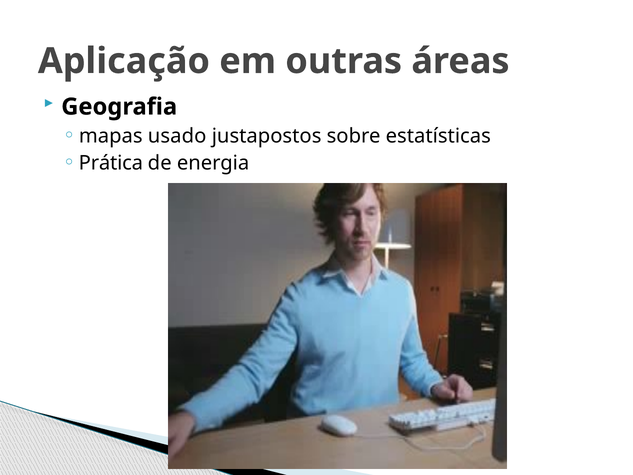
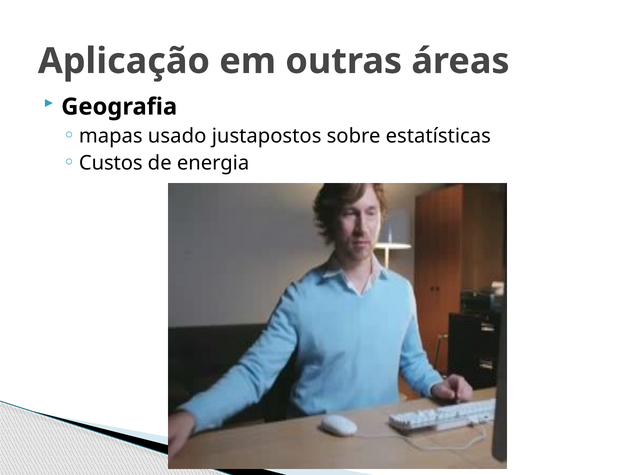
Prática: Prática -> Custos (111, 163)
